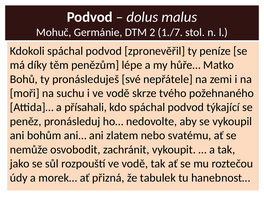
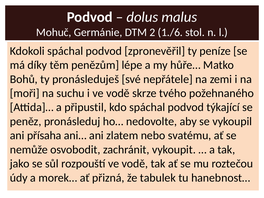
1./7: 1./7 -> 1./6 (170, 32)
přísahali: přísahali -> připustil (86, 107)
bohům: bohům -> přísaha (44, 135)
